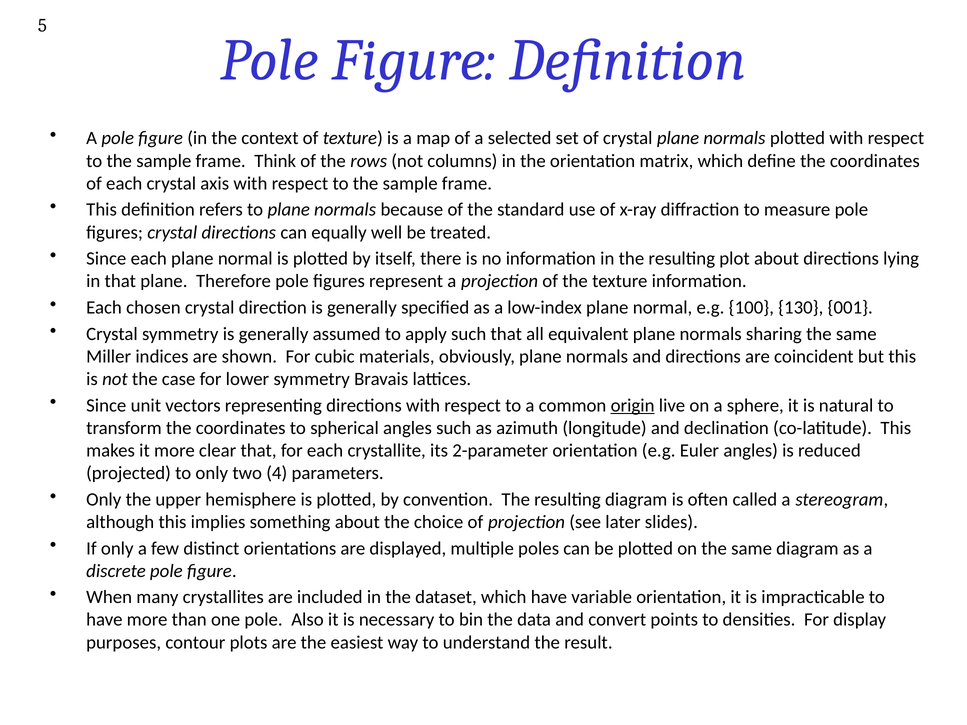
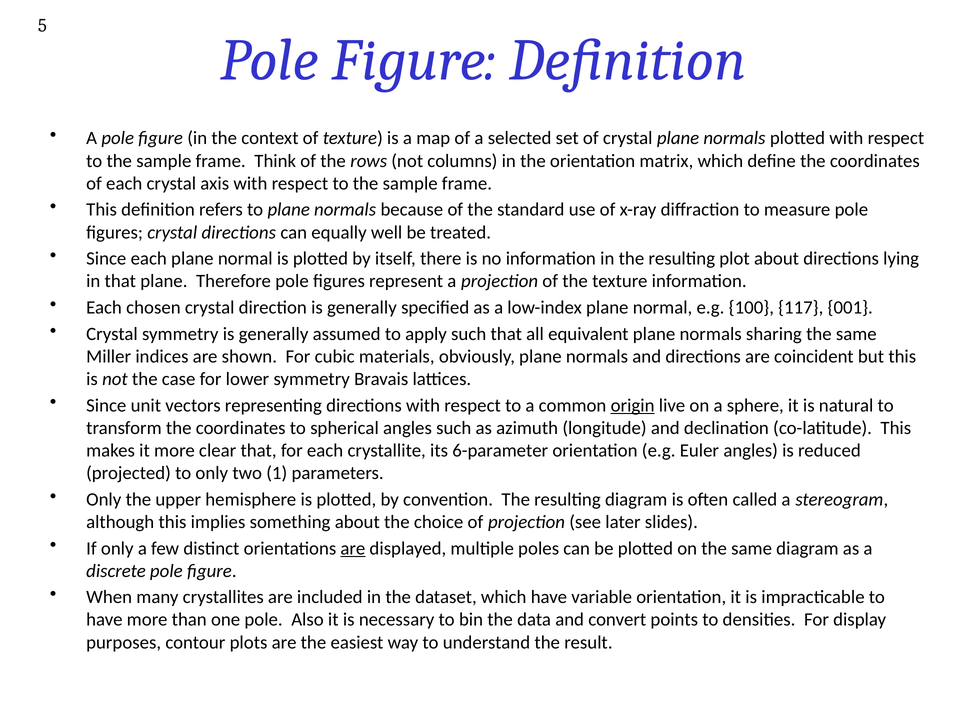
130: 130 -> 117 (801, 308)
2-parameter: 2-parameter -> 6-parameter (500, 451)
4: 4 -> 1 (277, 473)
are underline: none -> present (353, 548)
